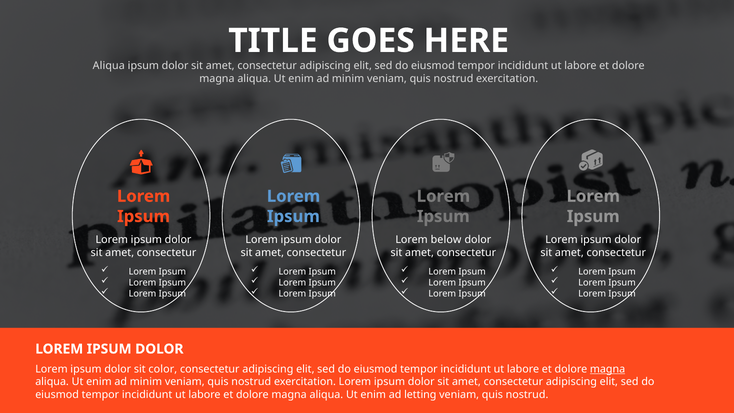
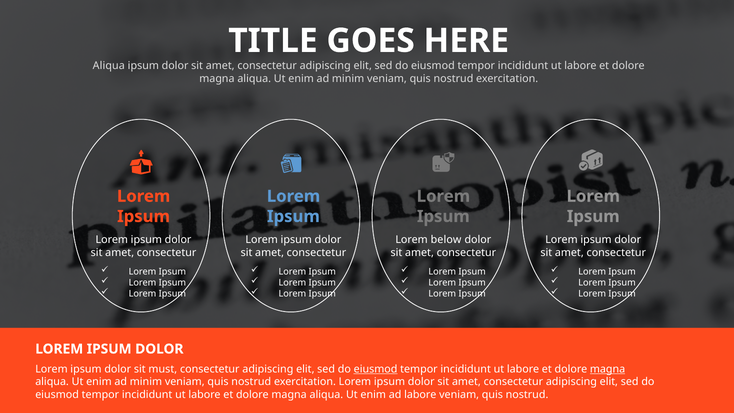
color: color -> must (163, 369)
eiusmod underline: none -> present (376, 369)
ad letting: letting -> labore (420, 395)
